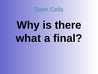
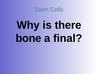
what: what -> bone (28, 38)
